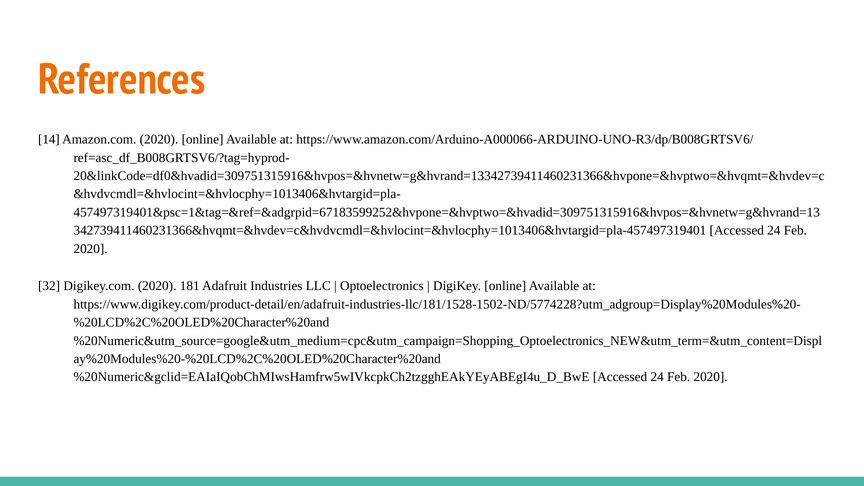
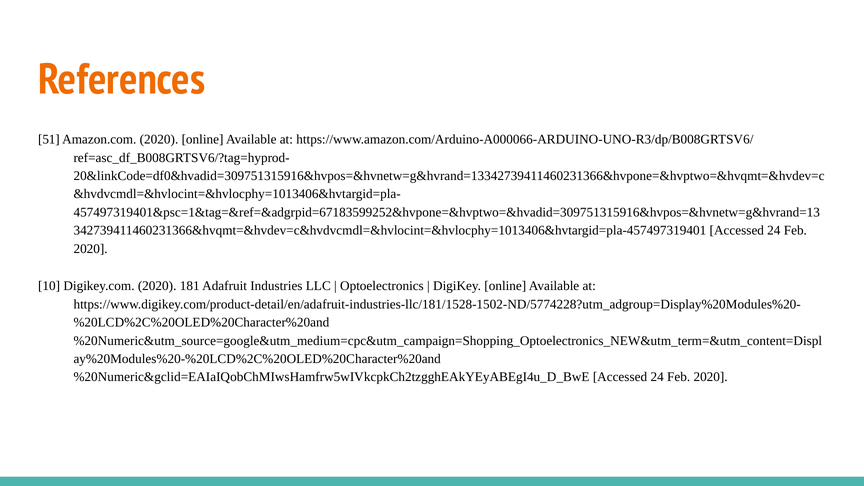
14: 14 -> 51 (49, 139)
32: 32 -> 10 (49, 286)
